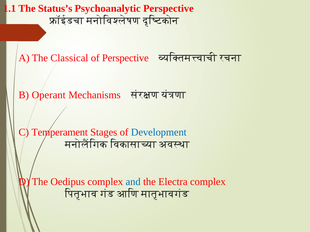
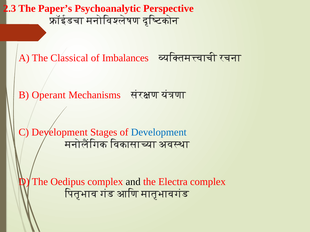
1.1: 1.1 -> 2.3 (10, 8)
Status’s: Status’s -> Paper’s (55, 8)
of Perspective: Perspective -> Imbalances (125, 58)
C Temperament: Temperament -> Development (60, 132)
and colour: blue -> black (133, 182)
